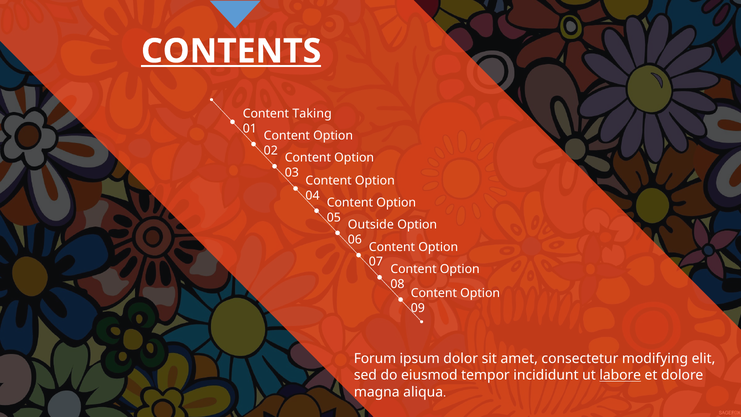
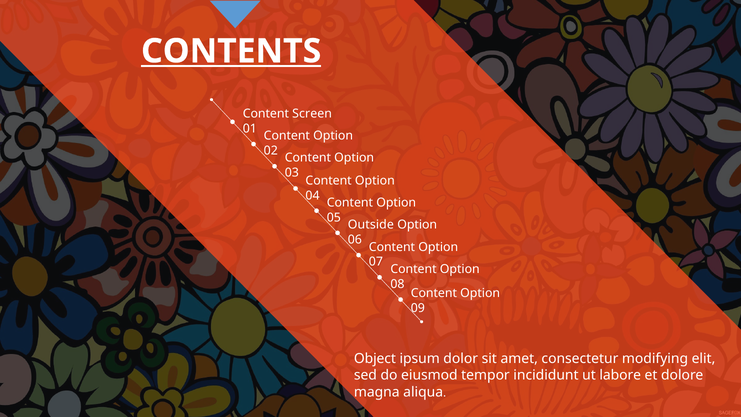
Taking: Taking -> Screen (312, 114)
Forum: Forum -> Object (375, 358)
labore underline: present -> none (620, 375)
